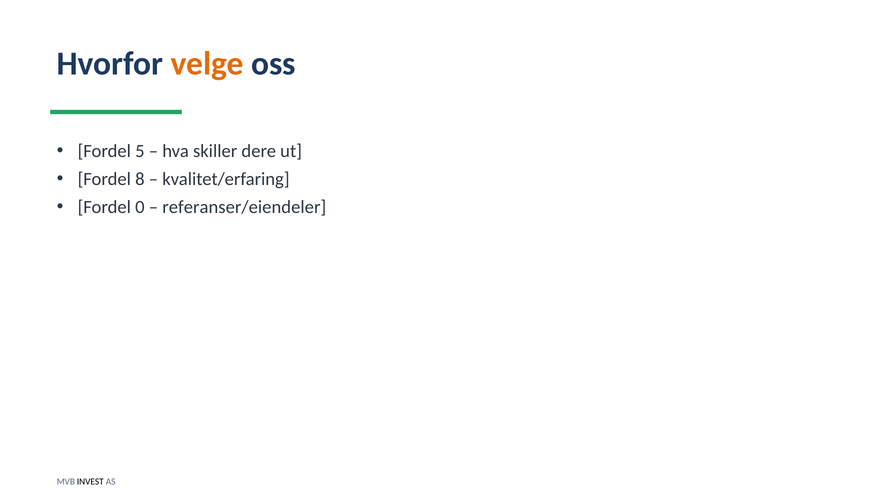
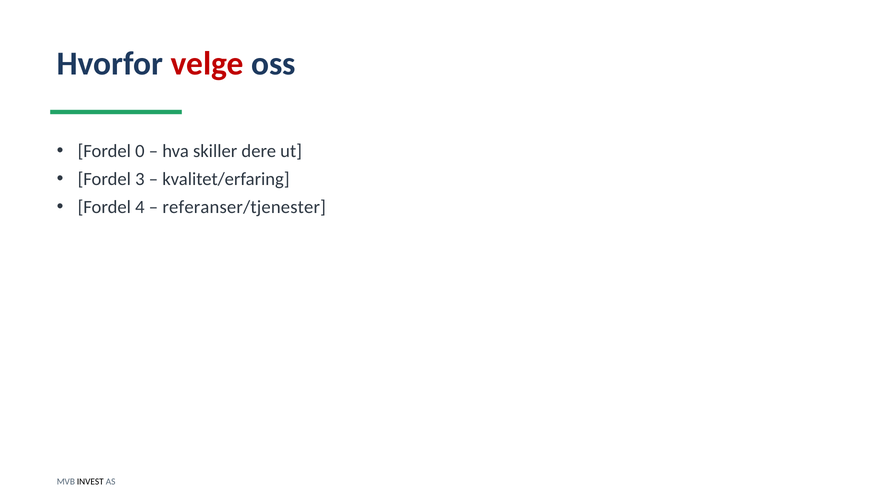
velge colour: orange -> red (207, 64)
5: 5 -> 0 (140, 151)
8: 8 -> 3 (140, 179)
0: 0 -> 4 (140, 207)
referanser/eiendeler: referanser/eiendeler -> referanser/tjenester (244, 207)
